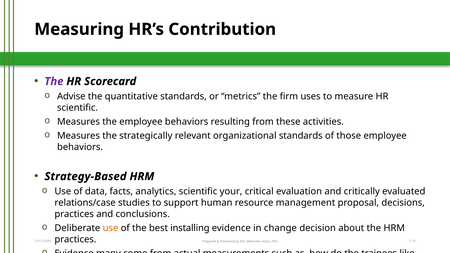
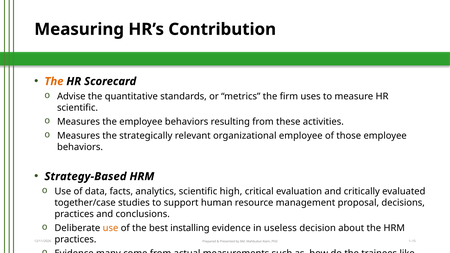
The colour: purple -> orange (54, 81)
organizational standards: standards -> employee (301, 136)
your: your -> high (231, 192)
relations/case: relations/case -> together/case (85, 203)
change: change -> useless (280, 228)
